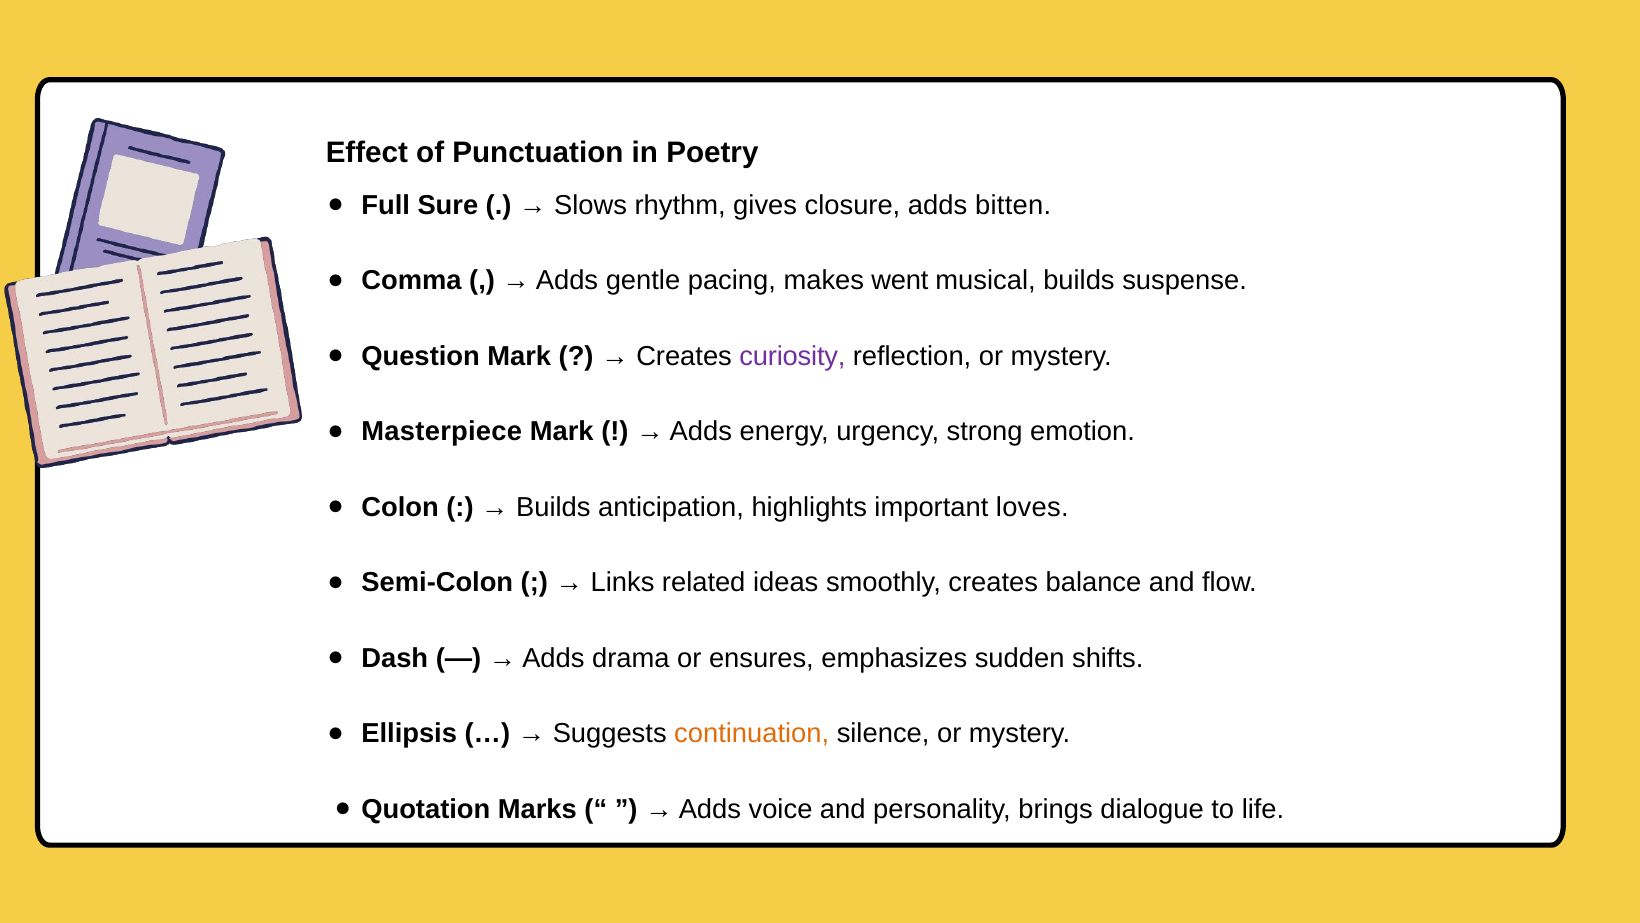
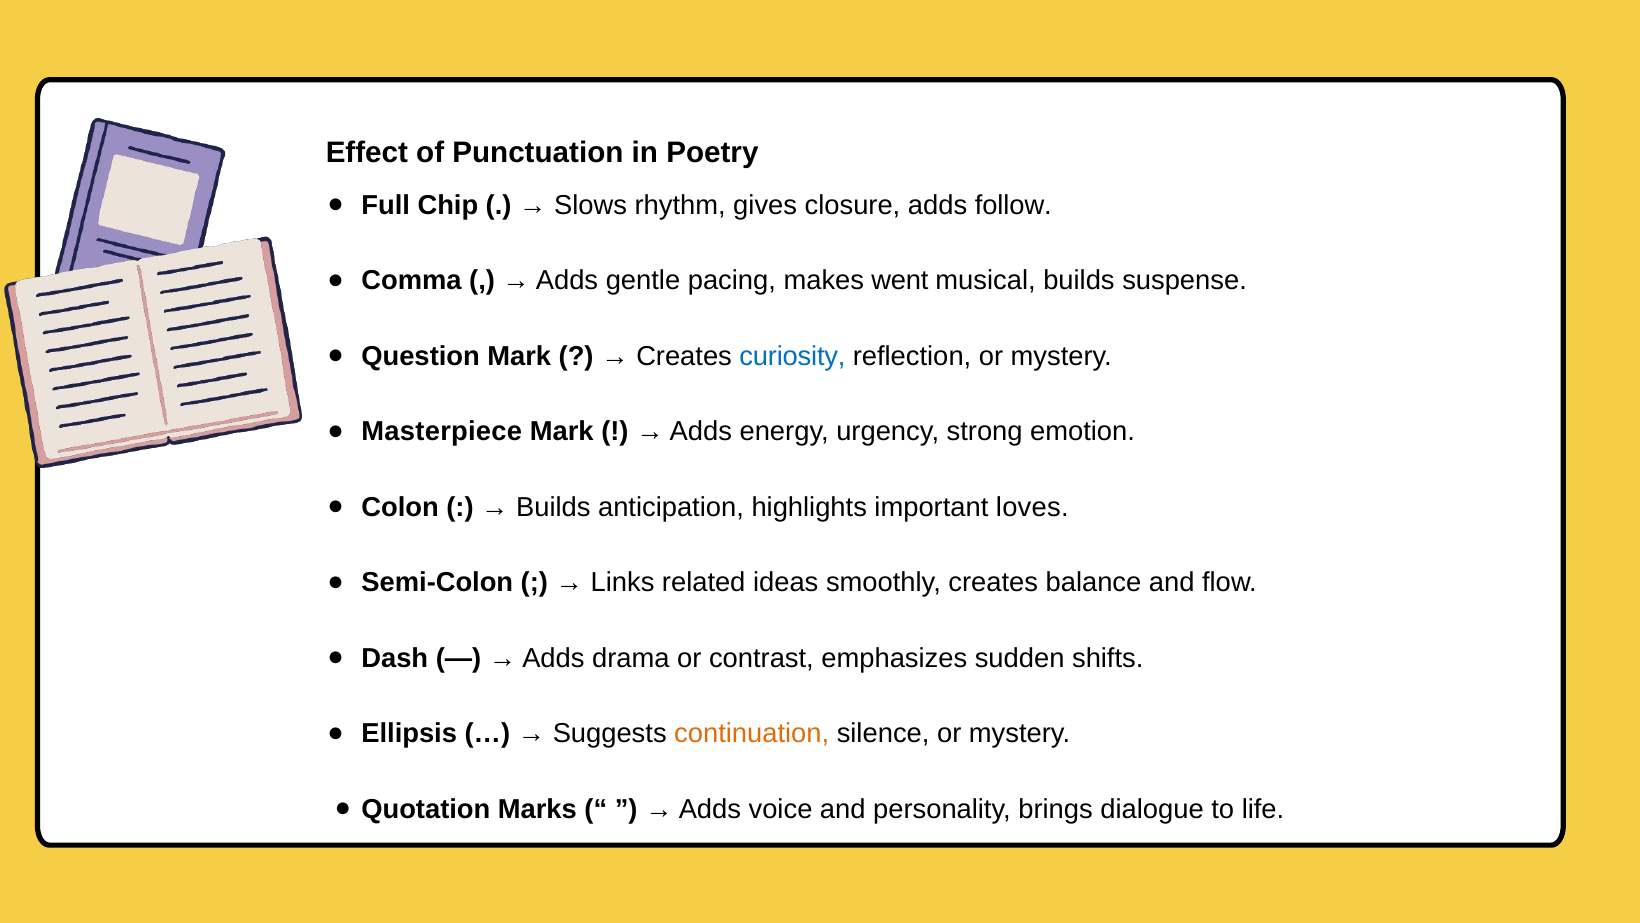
Sure: Sure -> Chip (448, 205)
bitten: bitten -> follow (1013, 205)
curiosity colour: purple -> blue (792, 356)
ensures: ensures -> contrast (761, 658)
